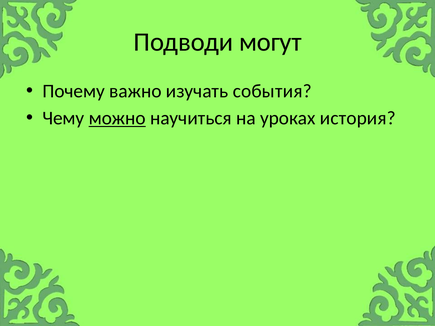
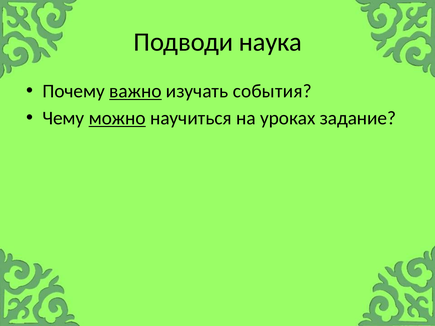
могут: могут -> наука (270, 42)
важно underline: none -> present (135, 91)
история: история -> задание (358, 118)
